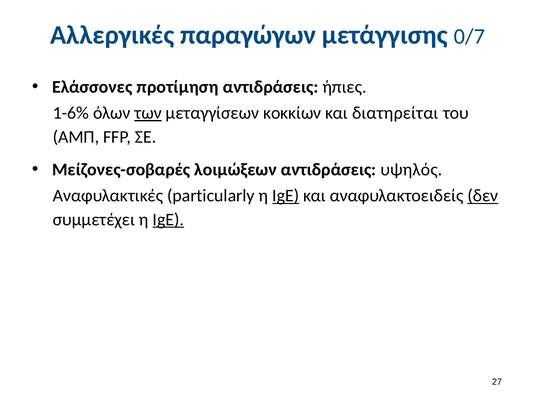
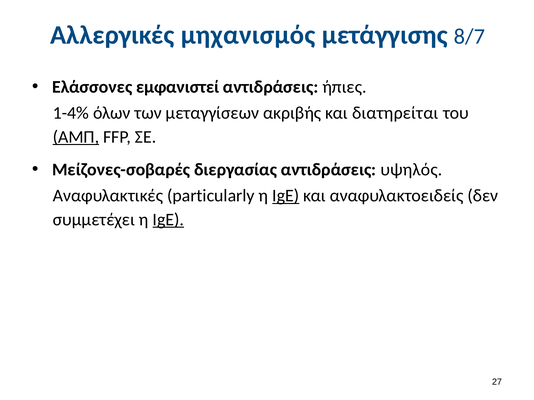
παραγώγων: παραγώγων -> μηχανισμός (248, 35)
0/7: 0/7 -> 8/7 (469, 37)
προτίμηση: προτίμηση -> εμφανιστεί (178, 87)
1-6%: 1-6% -> 1-4% (71, 113)
των underline: present -> none (148, 113)
κοκκίων: κοκκίων -> ακριβής (292, 113)
ΑΜΠ underline: none -> present (76, 137)
λοιμώξεων: λοιμώξεων -> διεργασίας (236, 170)
δεν underline: present -> none (483, 196)
